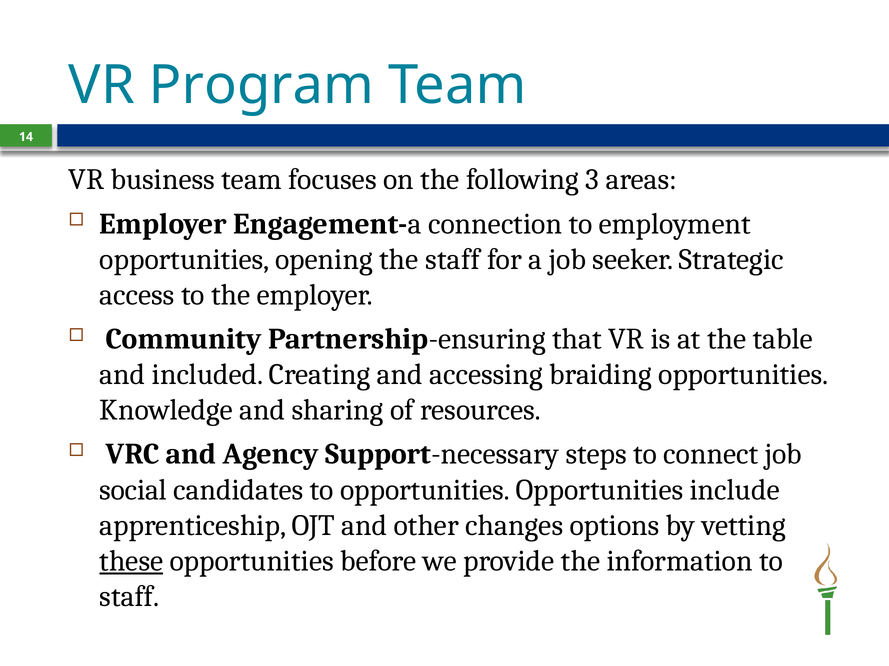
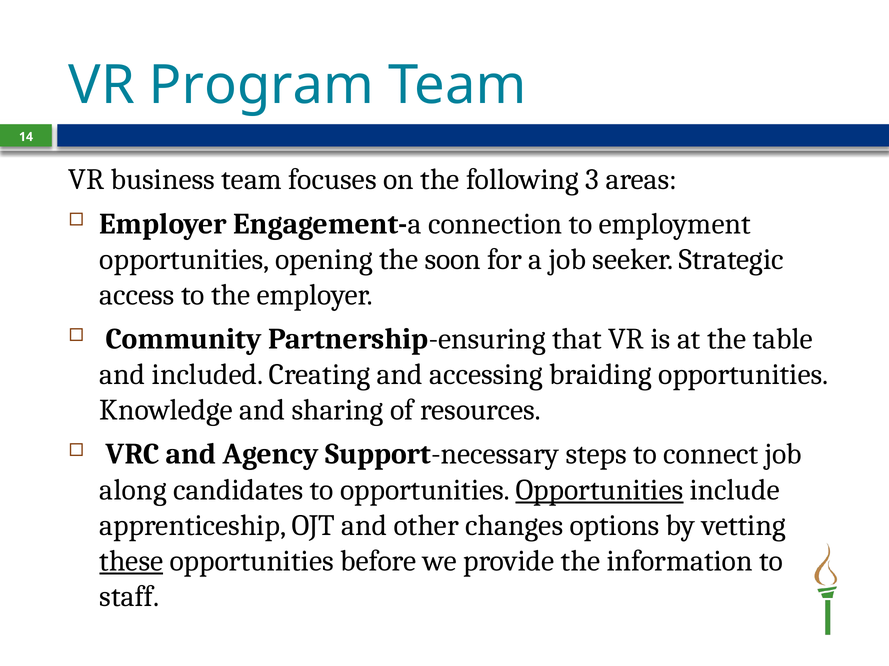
the staff: staff -> soon (453, 260)
social: social -> along (133, 490)
Opportunities underline: none -> present (599, 490)
